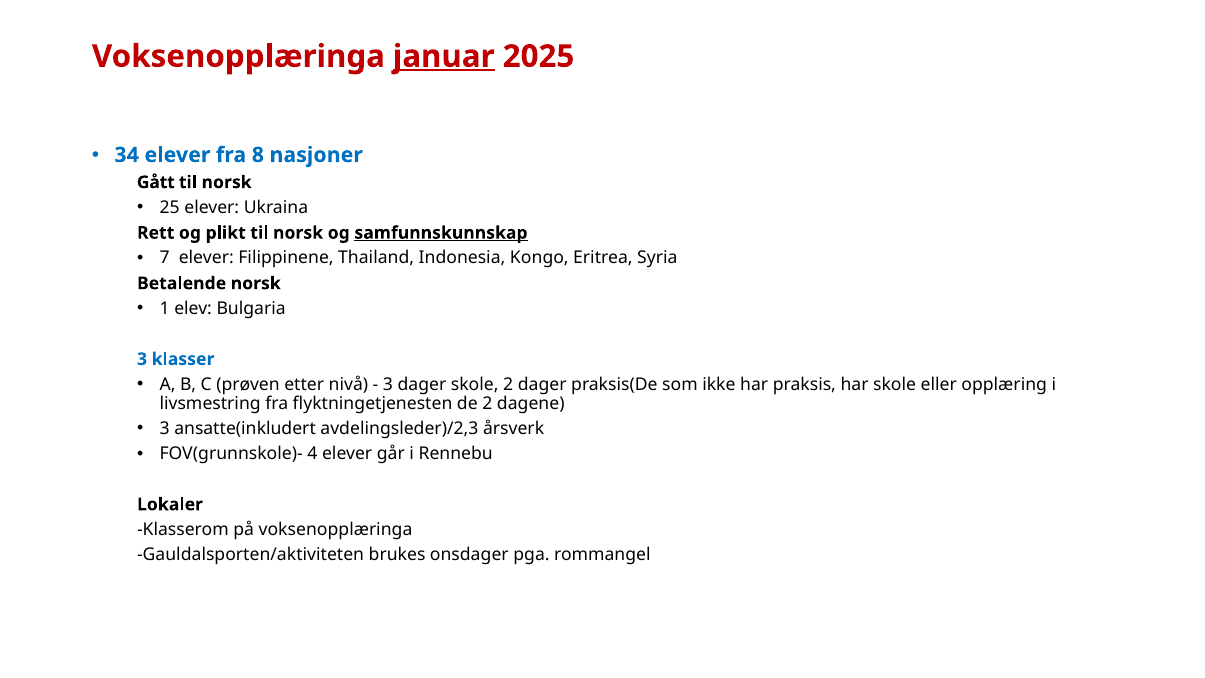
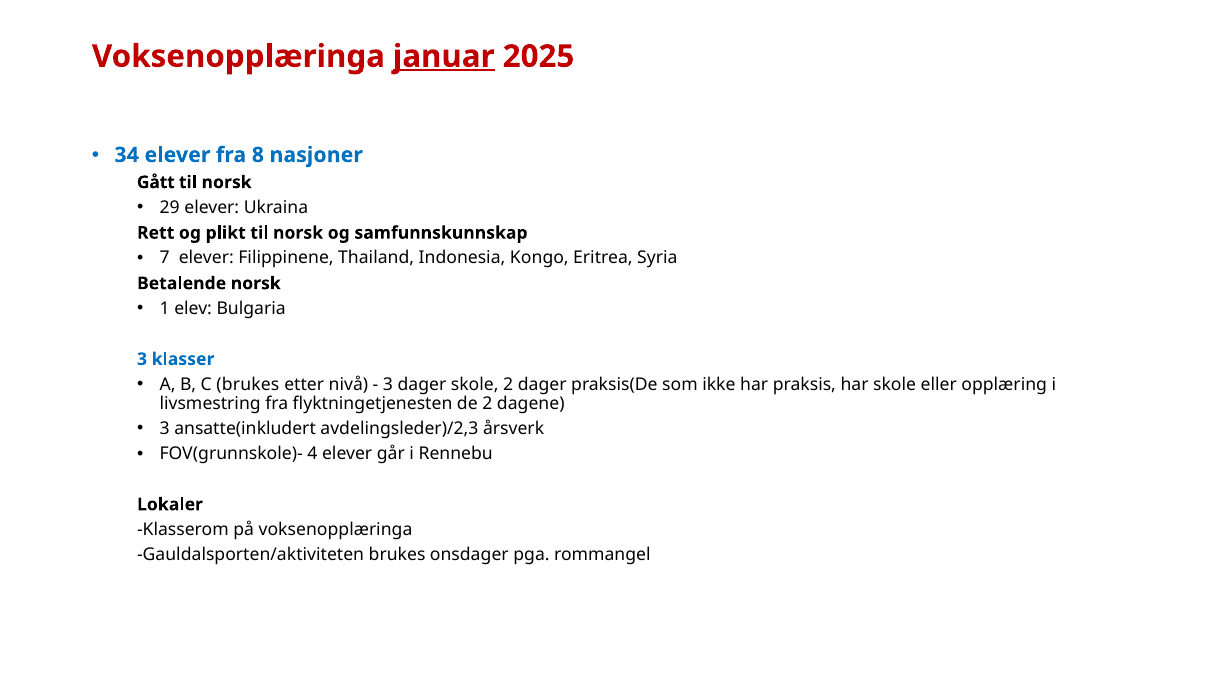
25: 25 -> 29 (170, 208)
samfunnskunnskap underline: present -> none (441, 233)
C prøven: prøven -> brukes (248, 384)
